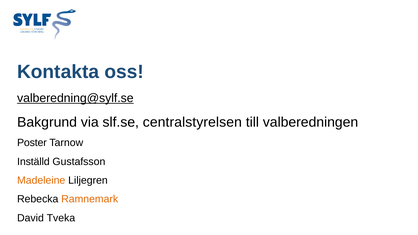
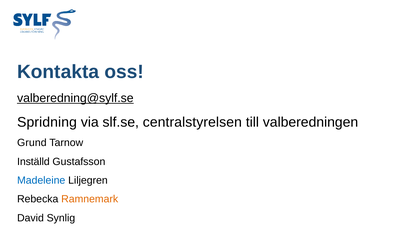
Bakgrund: Bakgrund -> Spridning (47, 122)
Poster: Poster -> Grund (32, 143)
Madeleine colour: orange -> blue (41, 181)
Tveka: Tveka -> Synlig (61, 218)
